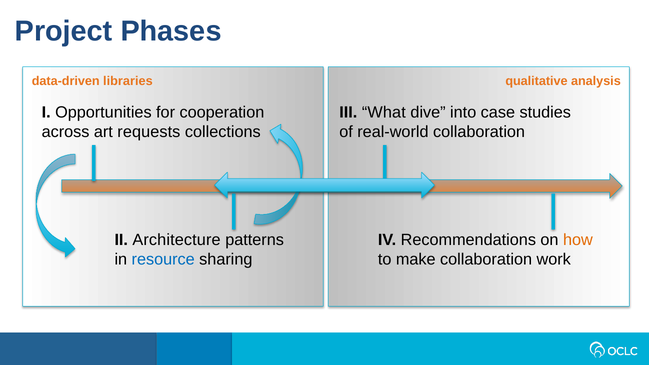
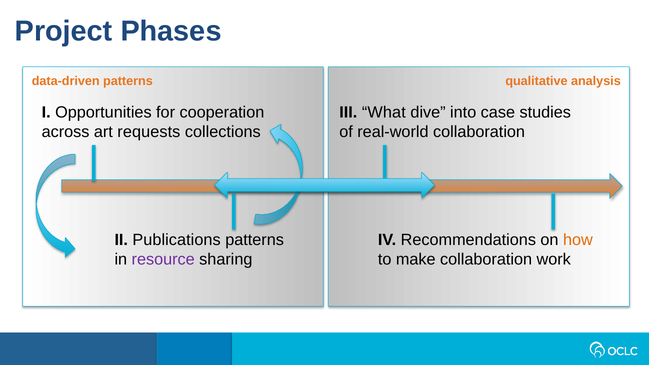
data-driven libraries: libraries -> patterns (128, 81)
Architecture: Architecture -> Publications (177, 240)
resource colour: blue -> purple (163, 259)
